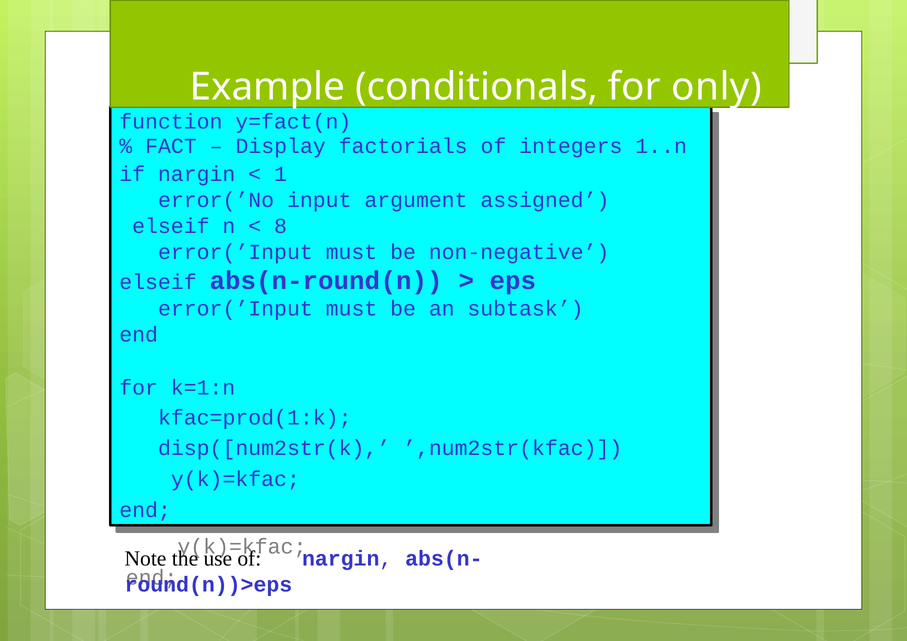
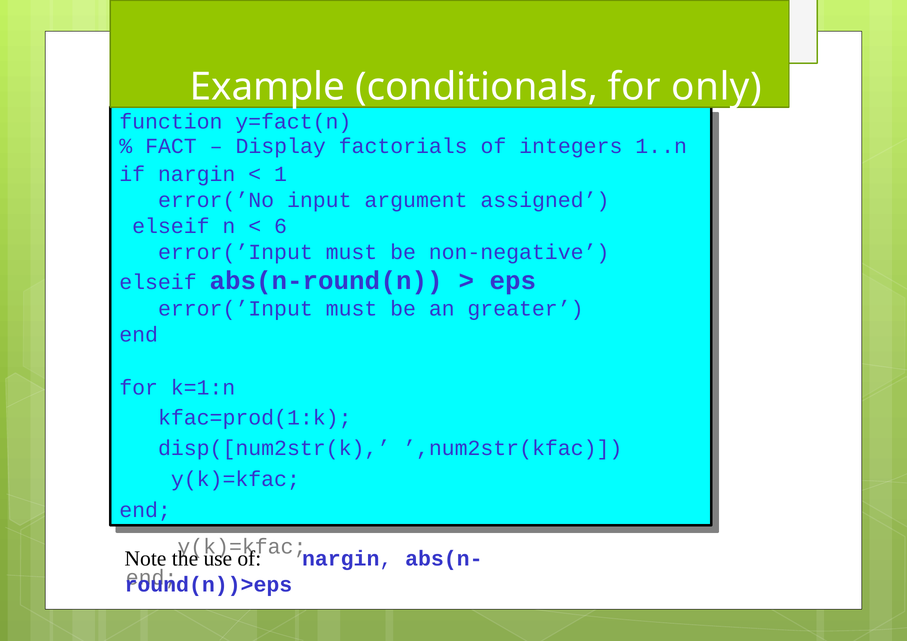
8: 8 -> 6 (281, 226)
subtask: subtask -> greater (526, 309)
